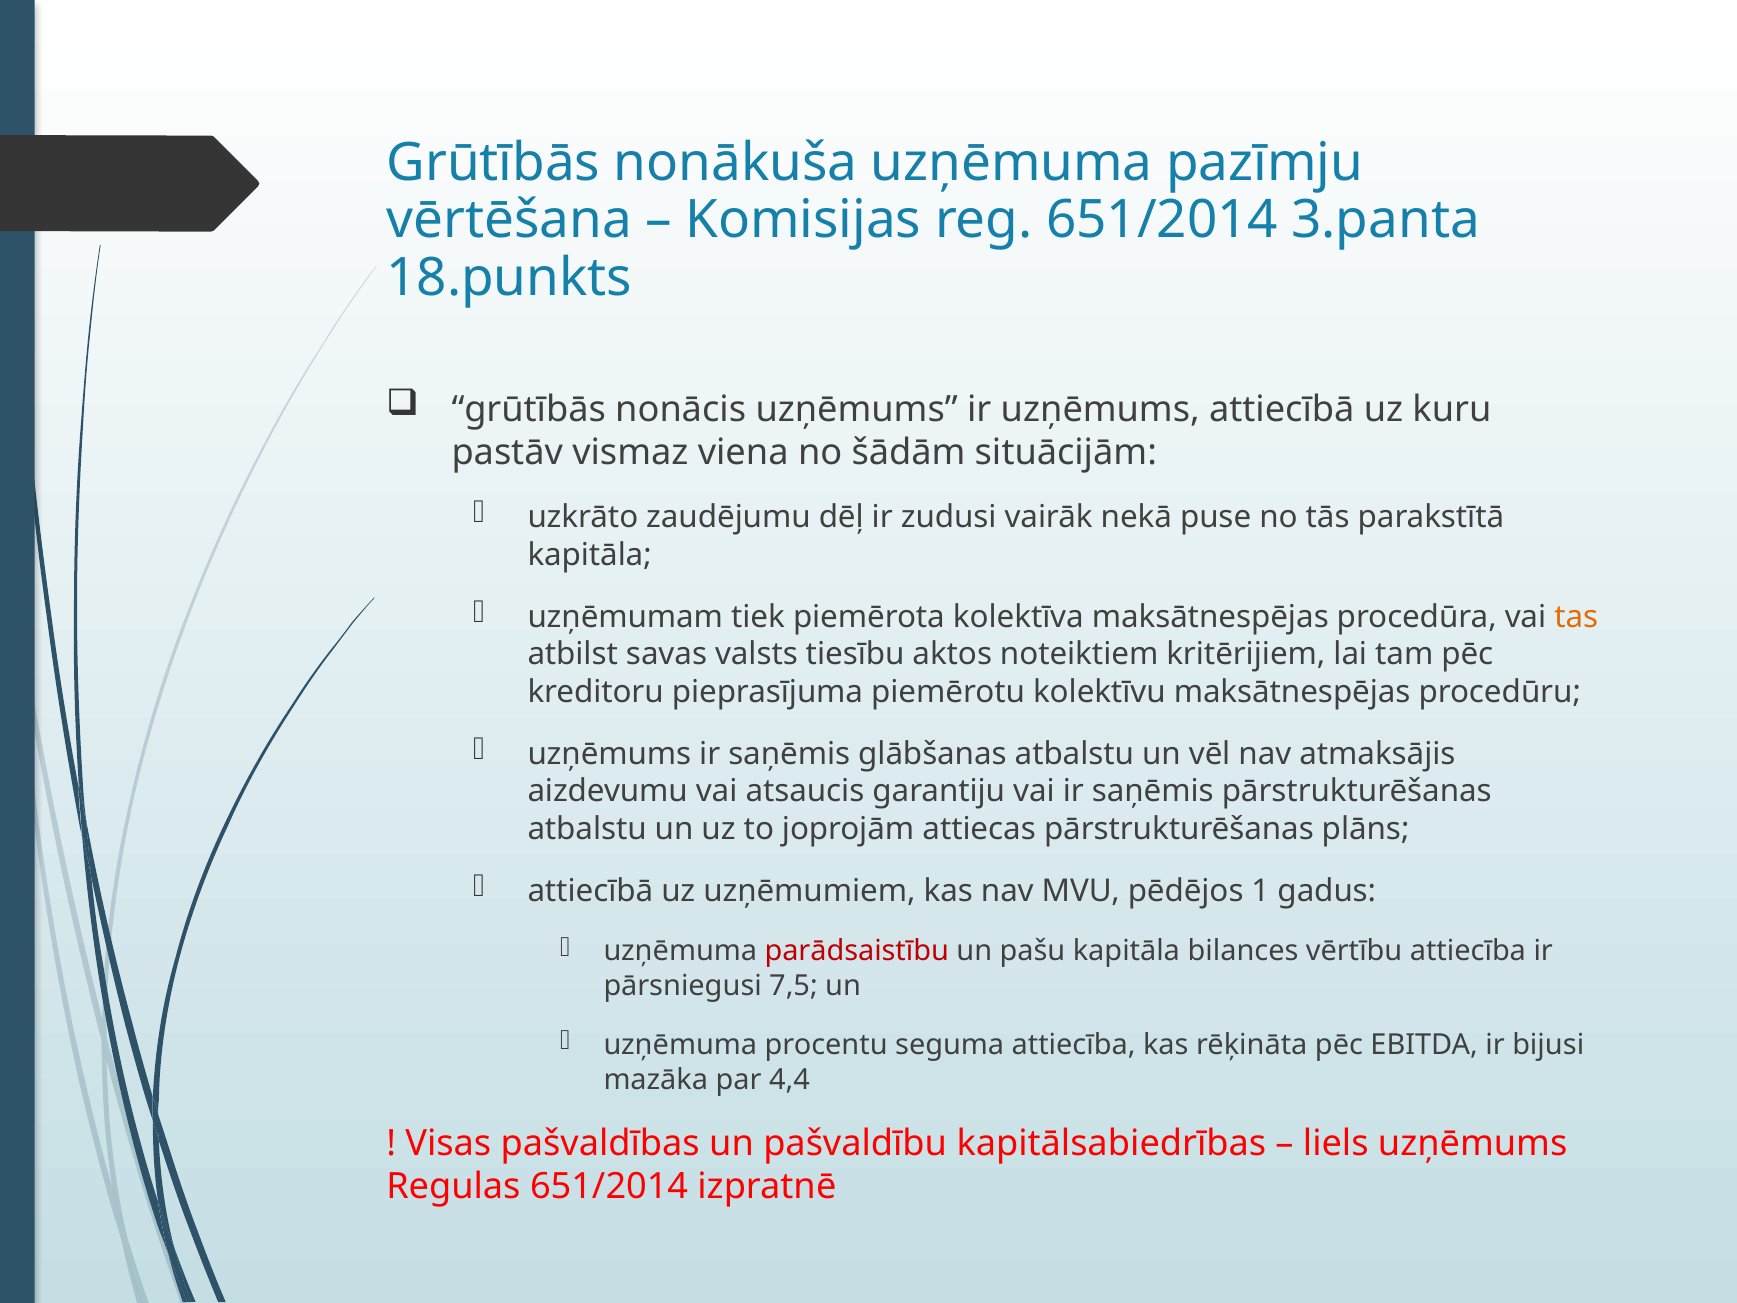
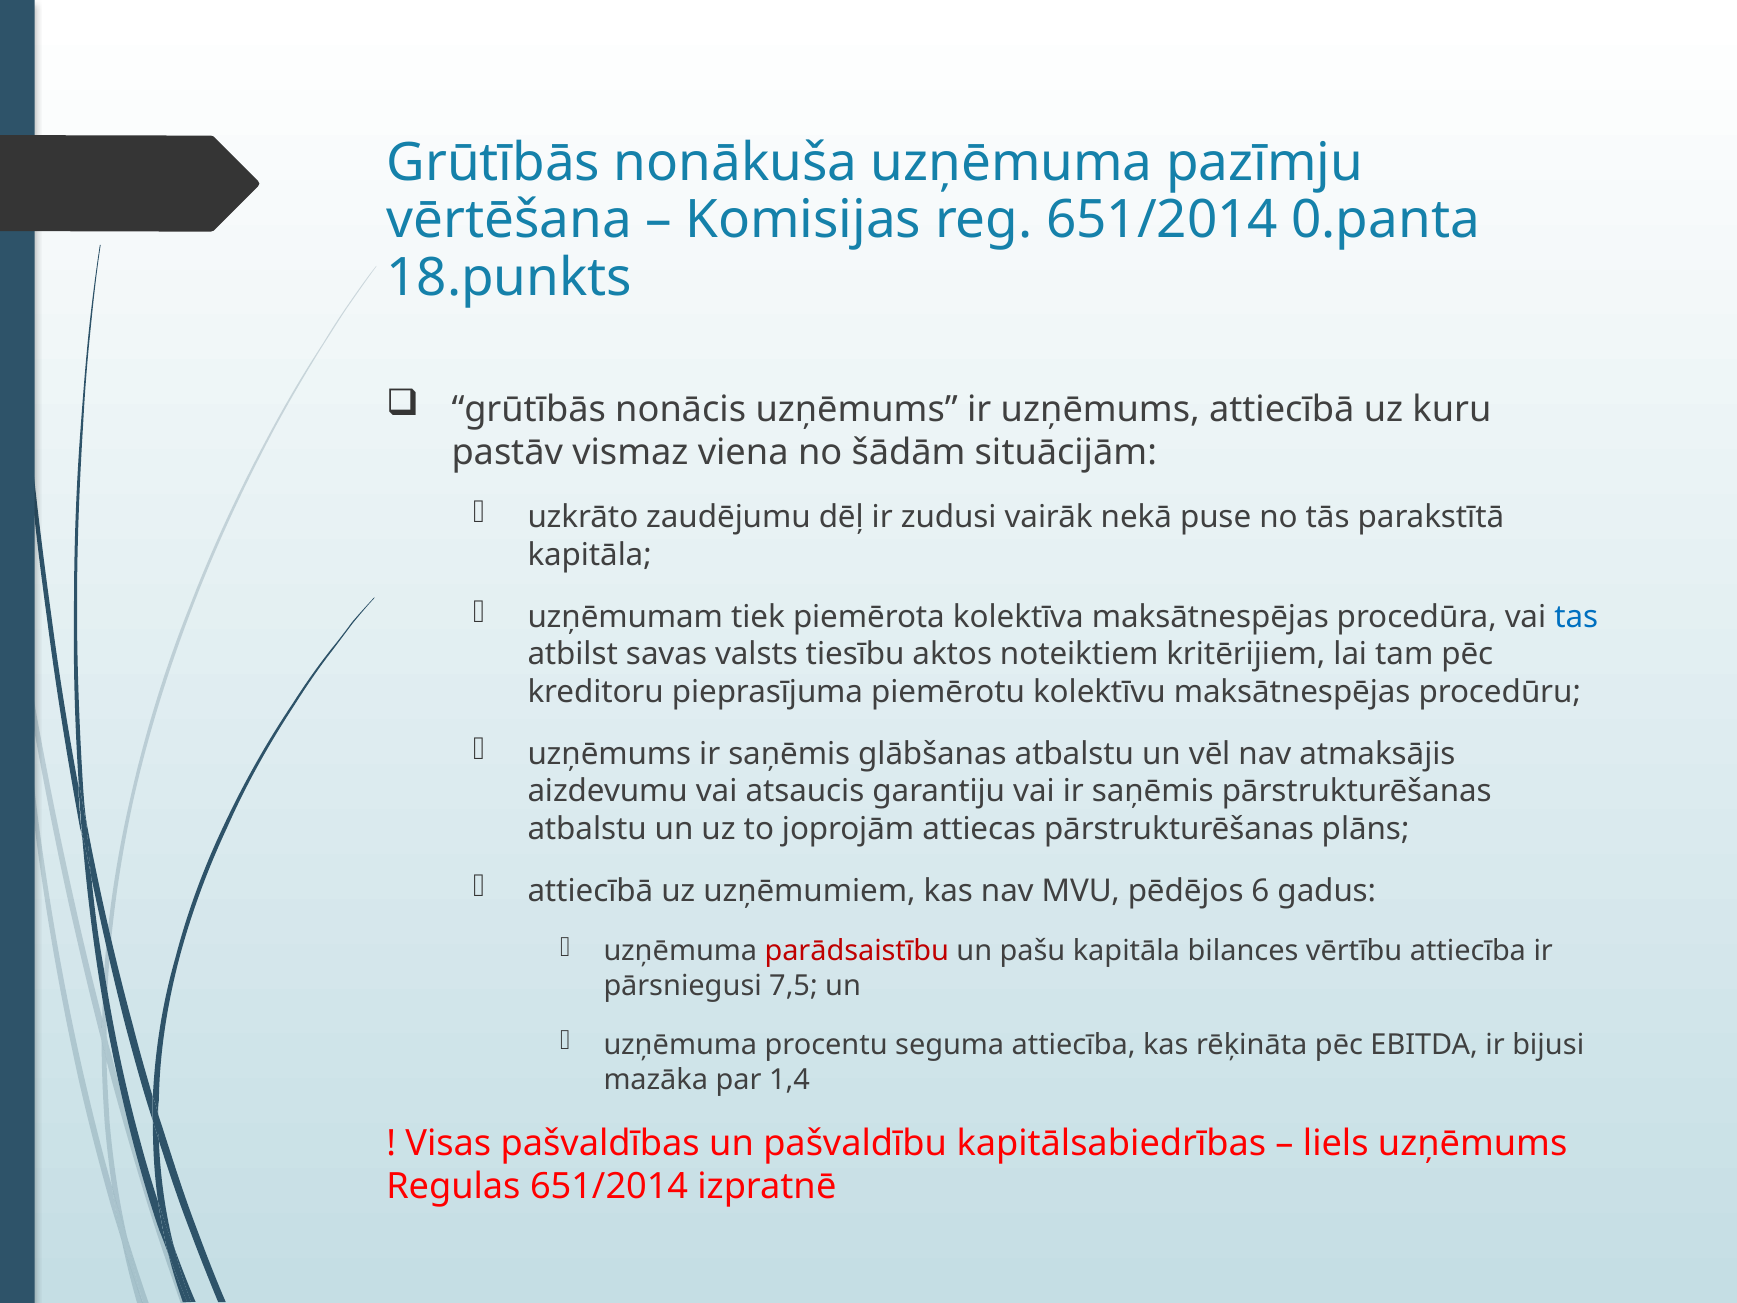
3.panta: 3.panta -> 0.panta (1386, 220)
tas colour: orange -> blue (1576, 617)
1: 1 -> 6 (1260, 891)
4,4: 4,4 -> 1,4 (790, 1079)
